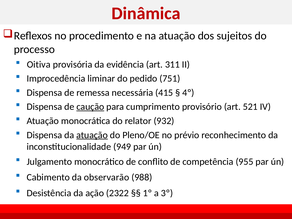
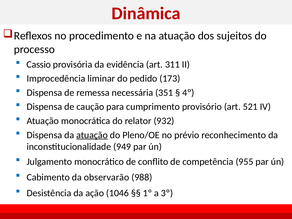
Oitiva: Oitiva -> Cassio (39, 64)
751: 751 -> 173 (170, 79)
415: 415 -> 351 (164, 93)
caução underline: present -> none (90, 107)
2322: 2322 -> 1046 (117, 193)
